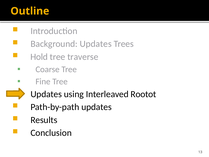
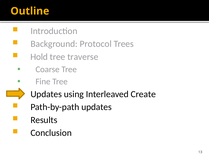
Background Updates: Updates -> Protocol (96, 44)
Rootot: Rootot -> Create (143, 94)
